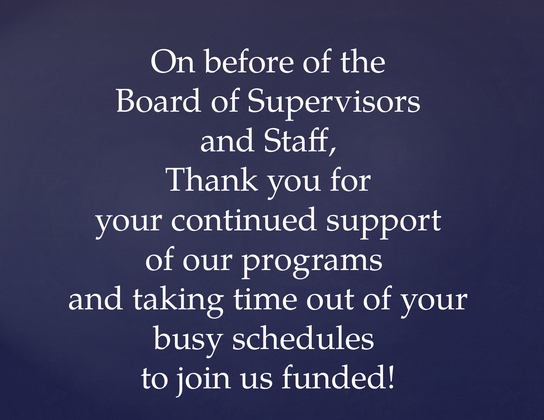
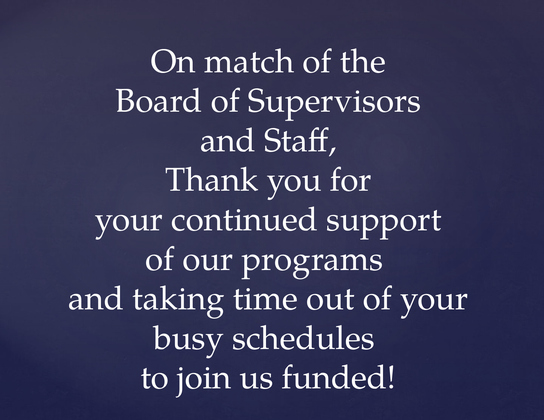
before: before -> match (249, 62)
